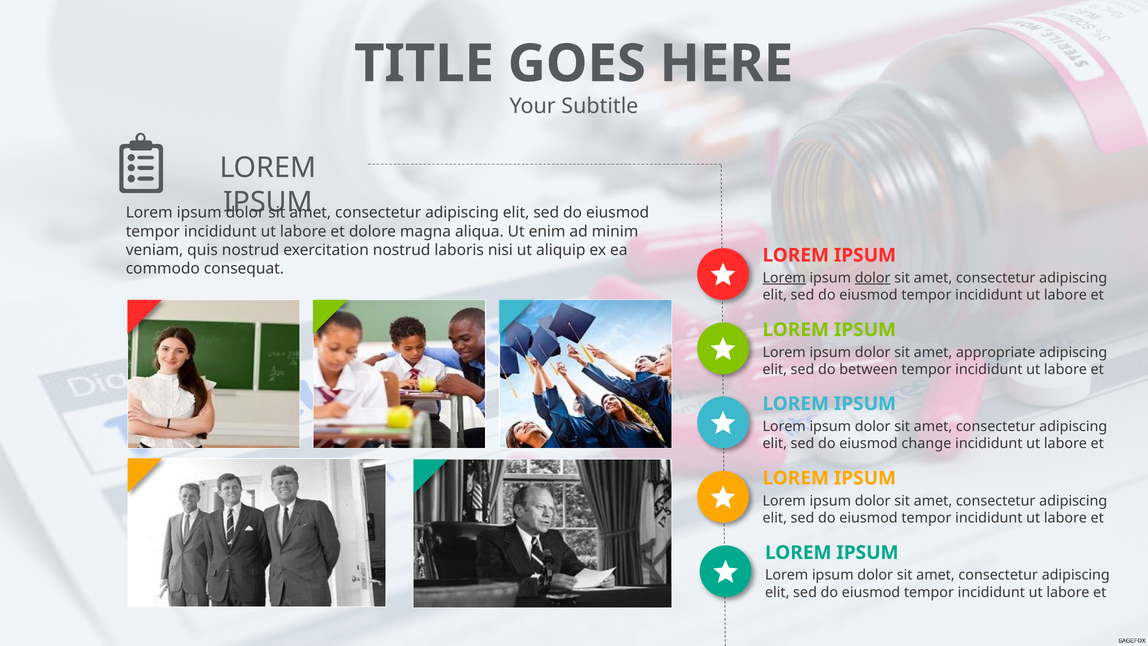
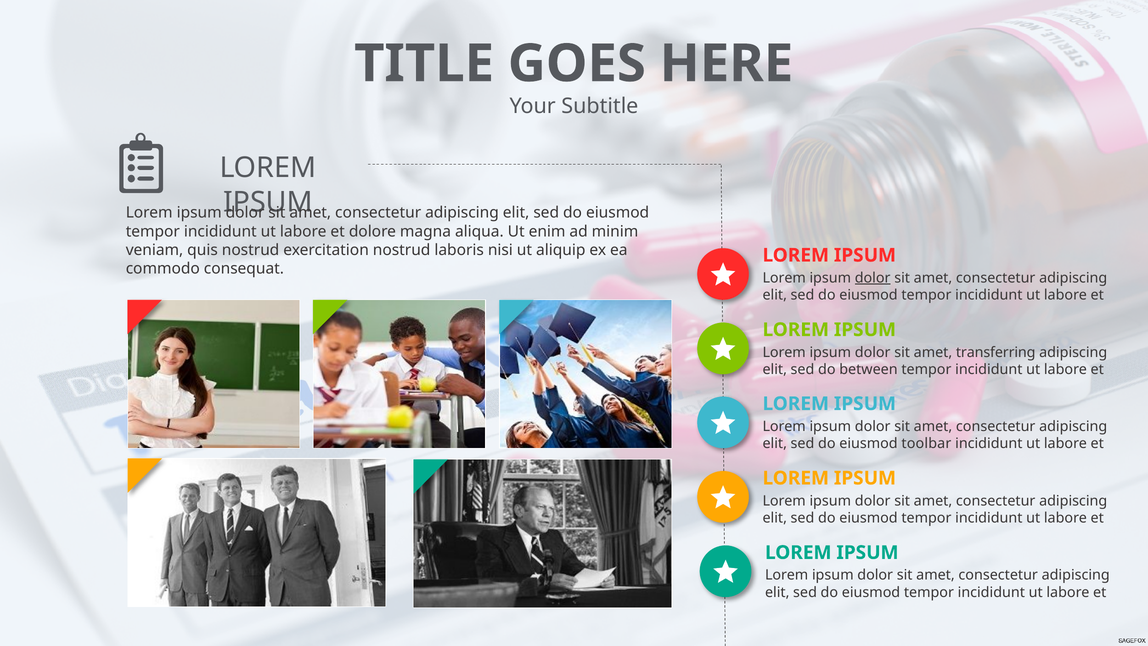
Lorem underline: present -> none (784, 278)
appropriate: appropriate -> transferring (996, 352)
change: change -> toolbar (926, 443)
